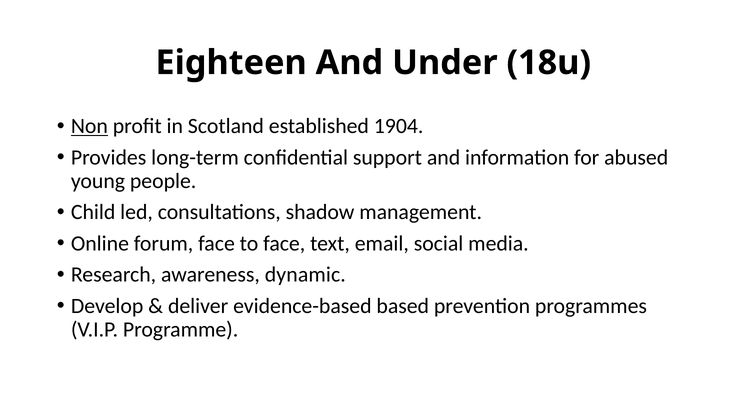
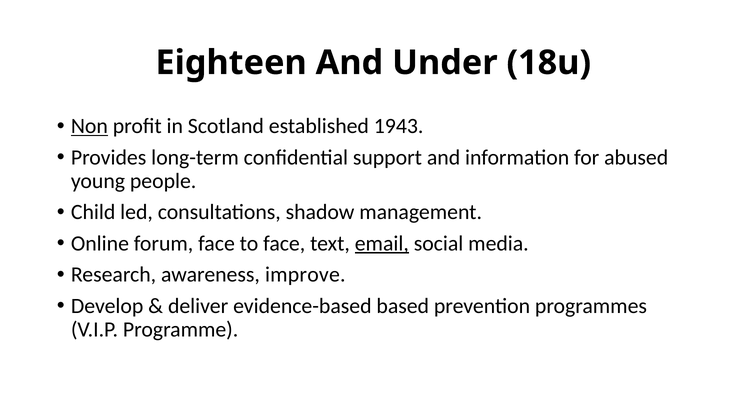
1904: 1904 -> 1943 (399, 126)
email underline: none -> present (382, 244)
dynamic: dynamic -> improve (305, 275)
